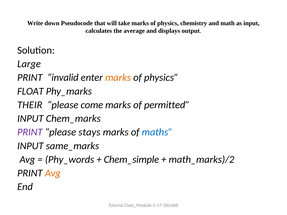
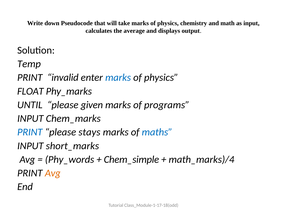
Large: Large -> Temp (29, 64)
marks colour: orange -> blue (118, 78)
THEIR: THEIR -> UNTIL (30, 105)
come: come -> given (92, 105)
permitted: permitted -> programs (167, 105)
PRINT colour: purple -> blue (30, 132)
same_marks: same_marks -> short_marks (72, 146)
math_marks)/2: math_marks)/2 -> math_marks)/4 (201, 160)
